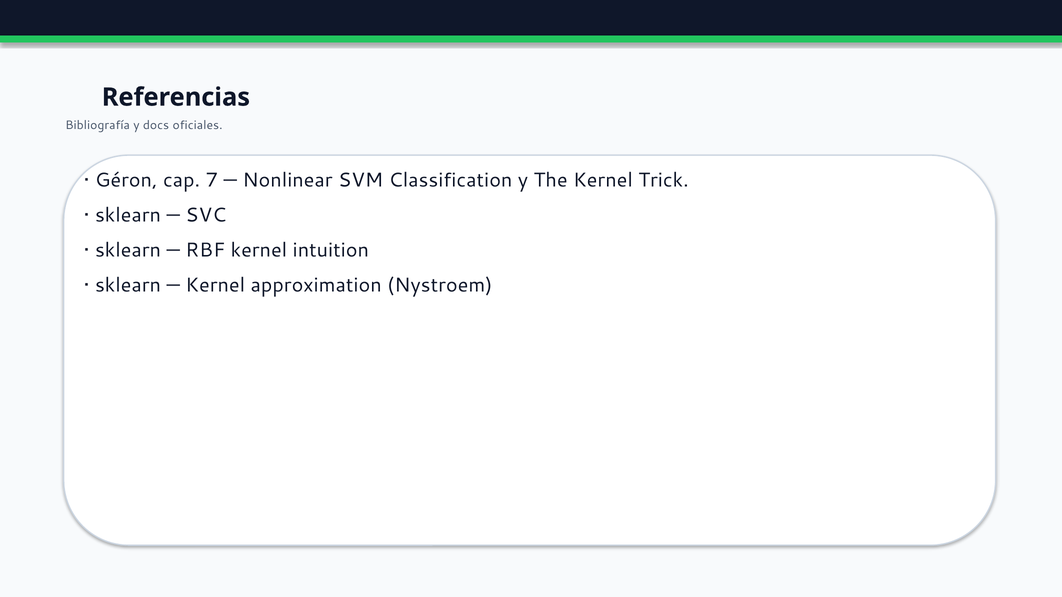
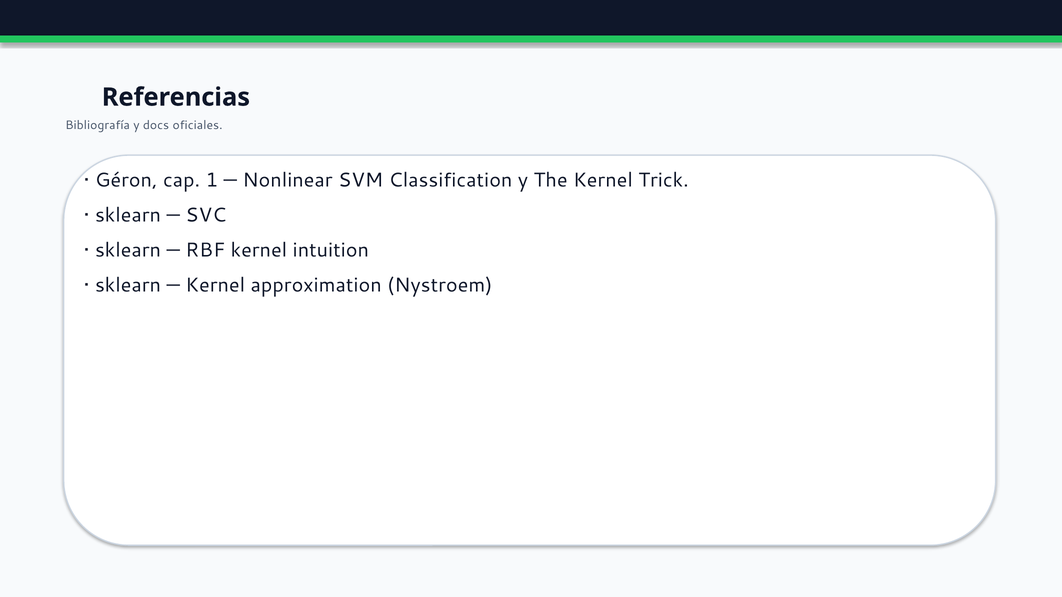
7: 7 -> 1 (212, 181)
